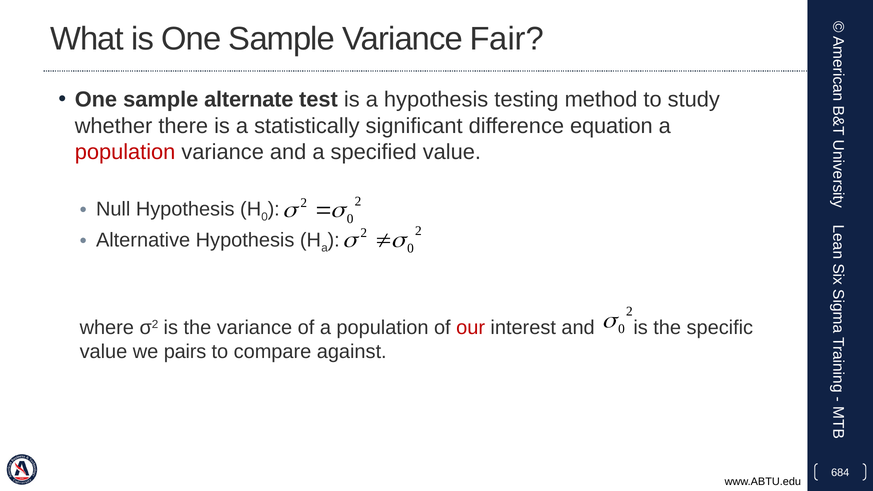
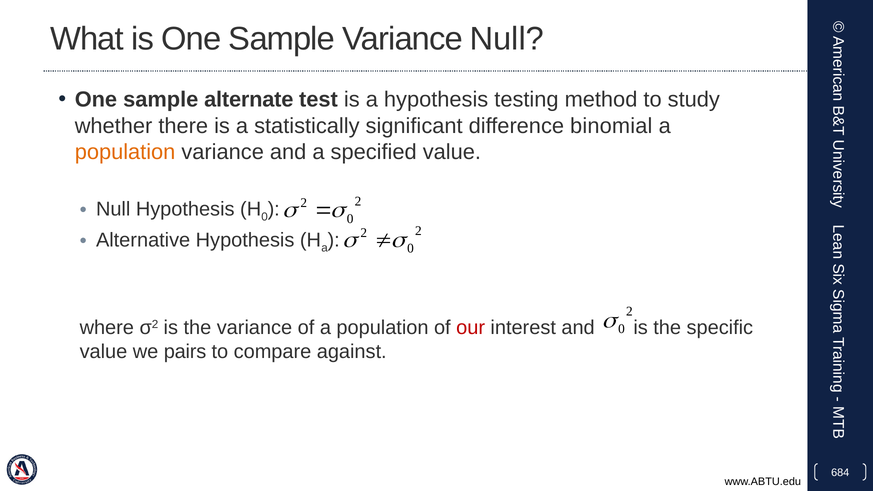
Variance Fair: Fair -> Null (507, 39)
equation: equation -> binomial (611, 126)
population colour: red -> orange (125, 152)
